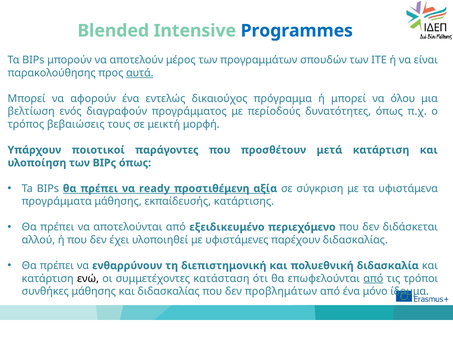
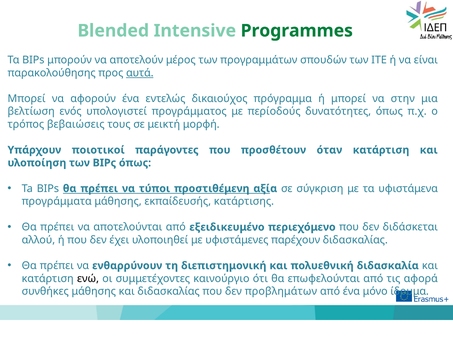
Programmes colour: blue -> green (297, 31)
όλου: όλου -> στην (403, 99)
διαγραφούν: διαγραφούν -> υπολογιστεί (117, 111)
μετά: μετά -> όταν (329, 150)
ready: ready -> τύποι (155, 188)
κατάσταση: κατάσταση -> καινούργιο (221, 278)
από underline: present -> none (373, 278)
τρόποι: τρόποι -> αφορά (421, 278)
